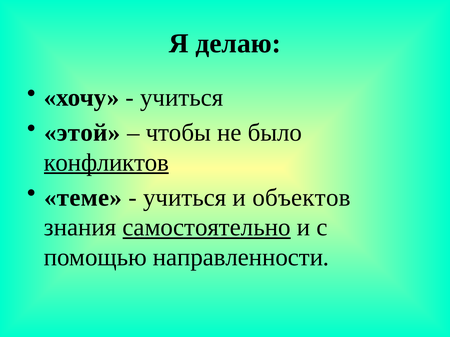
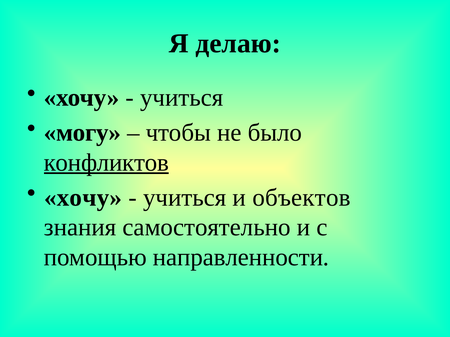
этой: этой -> могу (82, 133)
теме: теме -> хочу (83, 198)
самостоятельно underline: present -> none (207, 228)
